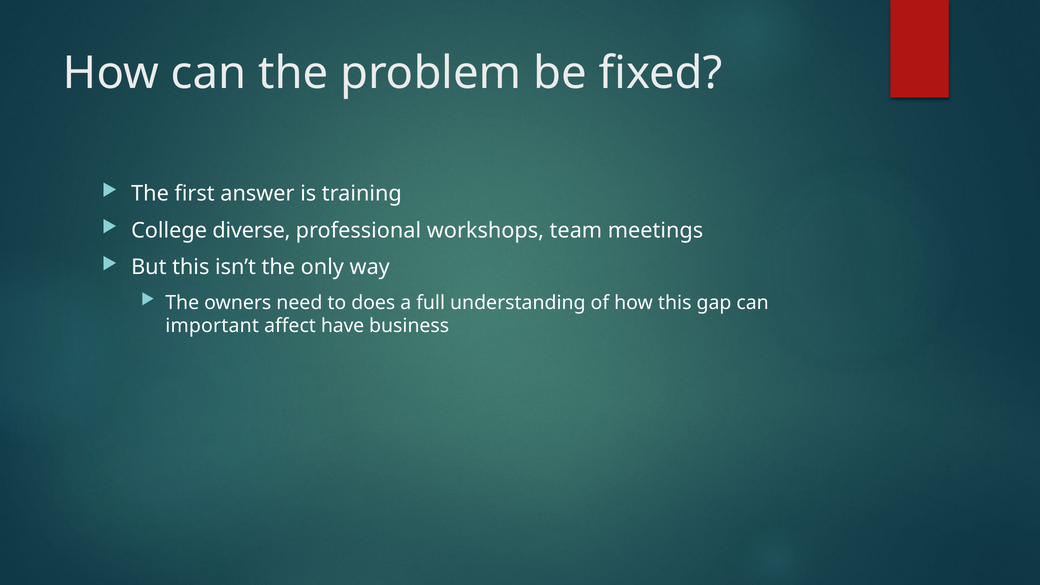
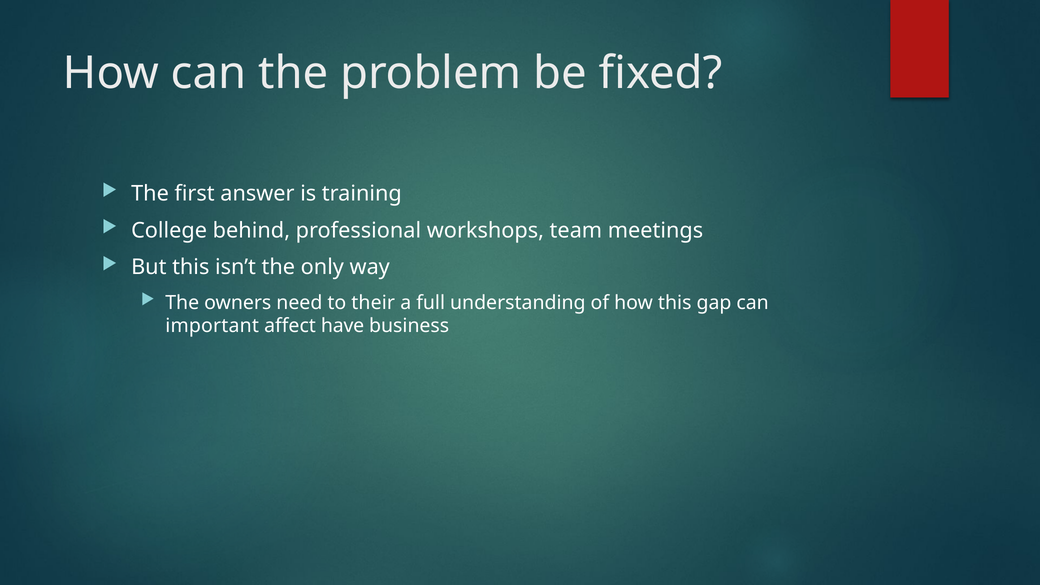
diverse: diverse -> behind (251, 230)
does: does -> their (373, 303)
